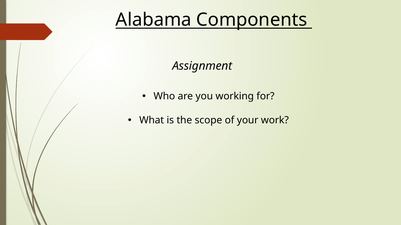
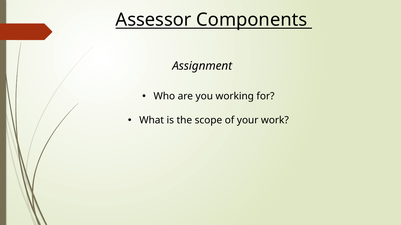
Alabama: Alabama -> Assessor (154, 20)
